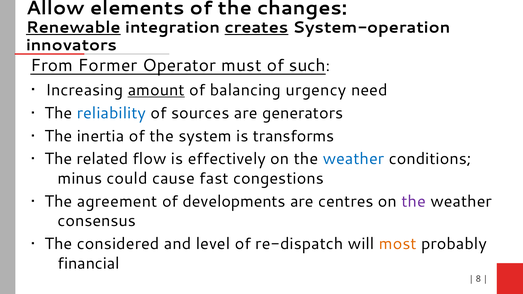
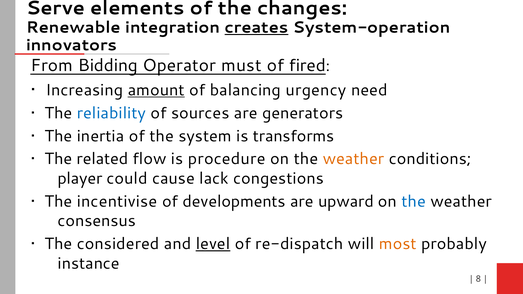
Allow: Allow -> Serve (55, 8)
Renewable underline: present -> none (73, 28)
Former: Former -> Bidding (108, 65)
such: such -> fired (307, 65)
effectively: effectively -> procedure (227, 159)
weather colour: blue -> orange (354, 159)
minus: minus -> player (80, 179)
fast: fast -> lack (214, 179)
agreement: agreement -> incentivise (117, 201)
centres: centres -> upward (346, 201)
the colour: purple -> blue (414, 201)
level underline: none -> present (213, 244)
financial: financial -> instance (89, 264)
